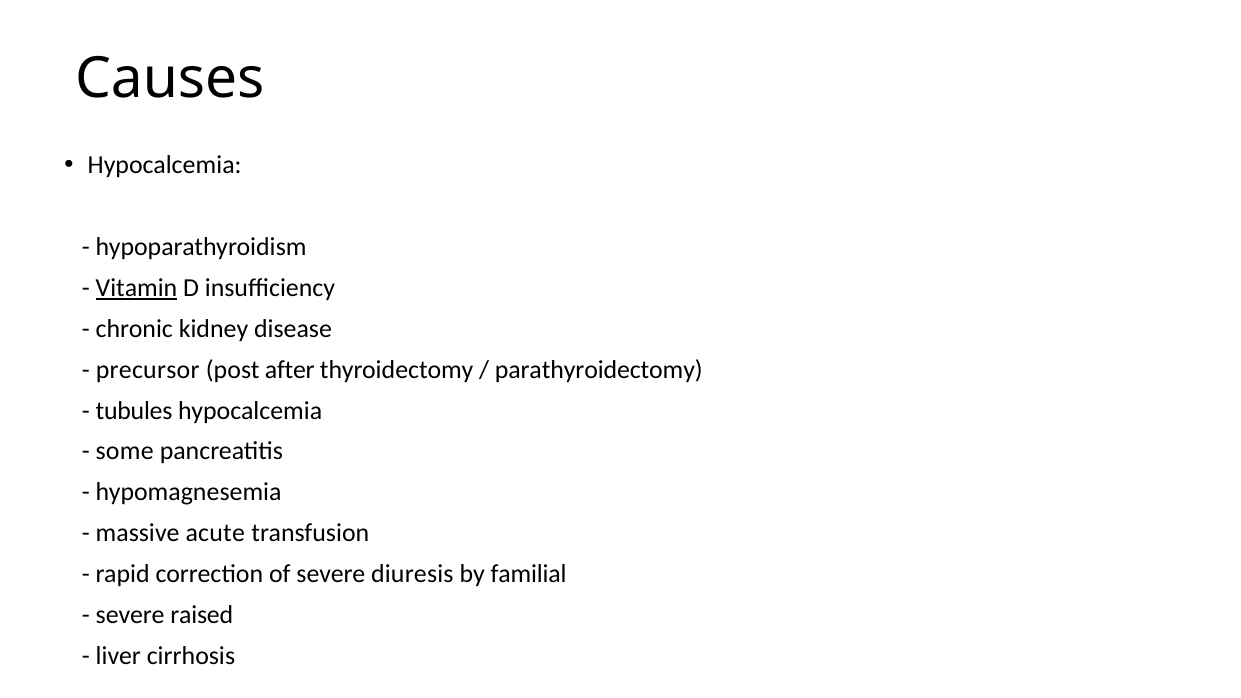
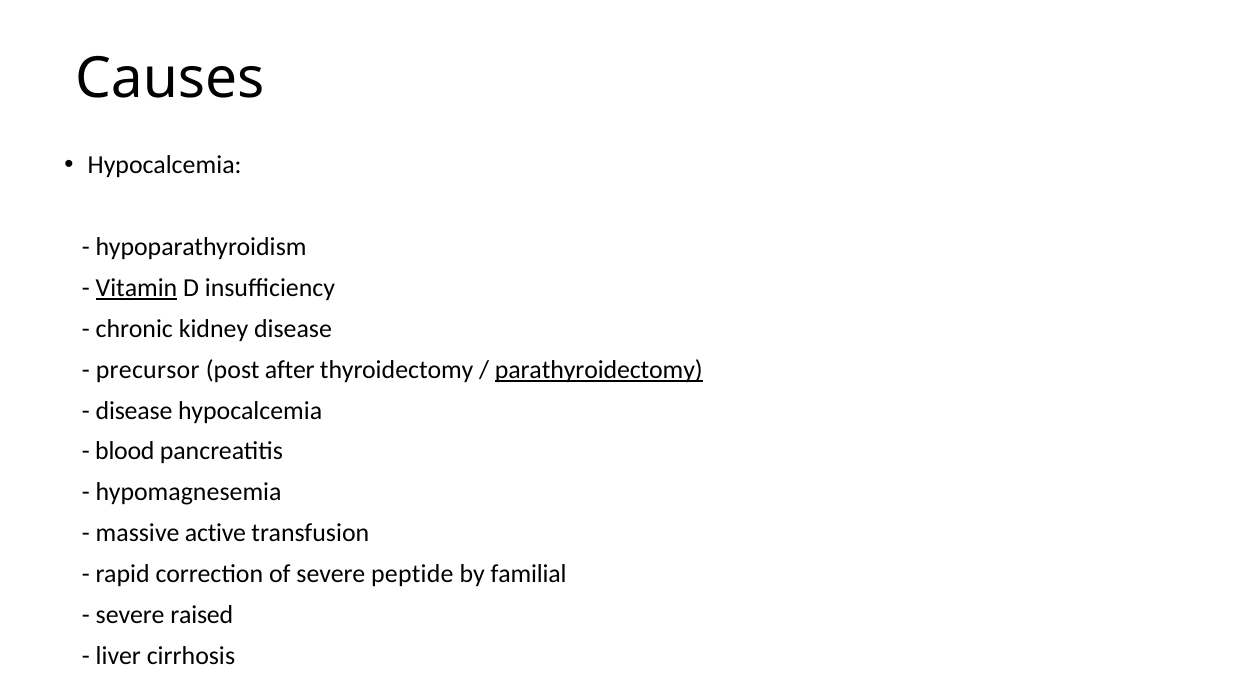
parathyroidectomy underline: none -> present (599, 370)
tubules: tubules -> disease (134, 411)
some: some -> blood (125, 451)
acute: acute -> active (216, 533)
diuresis: diuresis -> peptide (412, 574)
